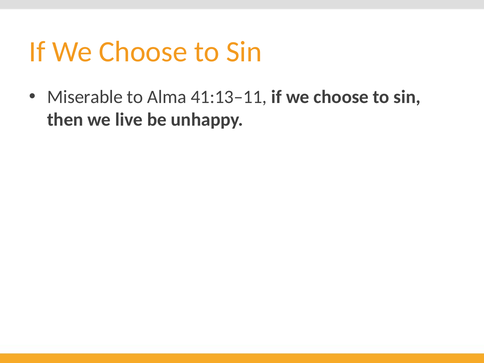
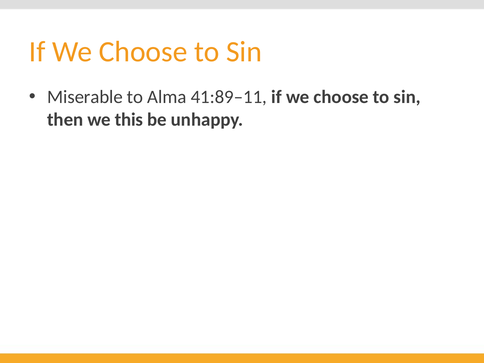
41:13–11: 41:13–11 -> 41:89–11 (229, 97)
live: live -> this (129, 120)
